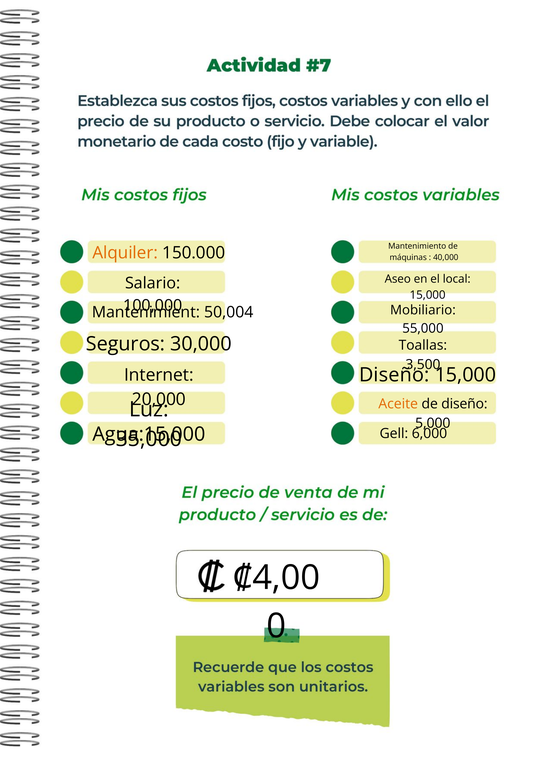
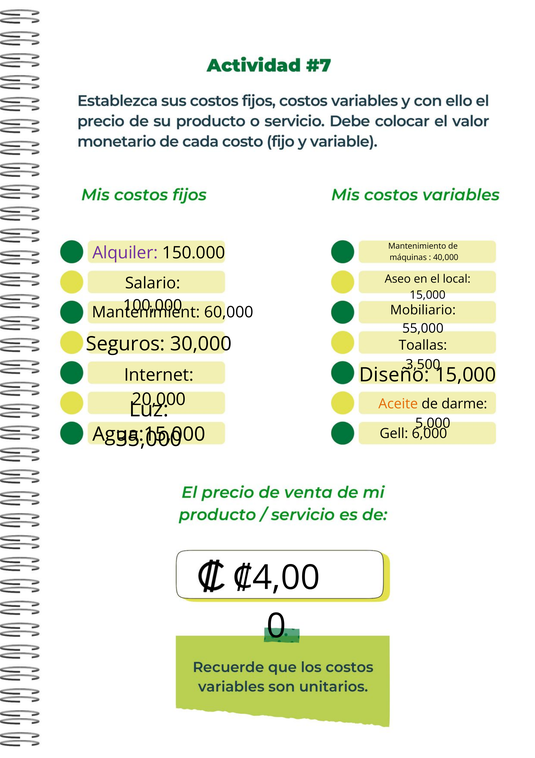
Alquiler colour: orange -> purple (125, 252)
50,004: 50,004 -> 60,000 (229, 312)
de diseño: diseño -> darme (464, 403)
